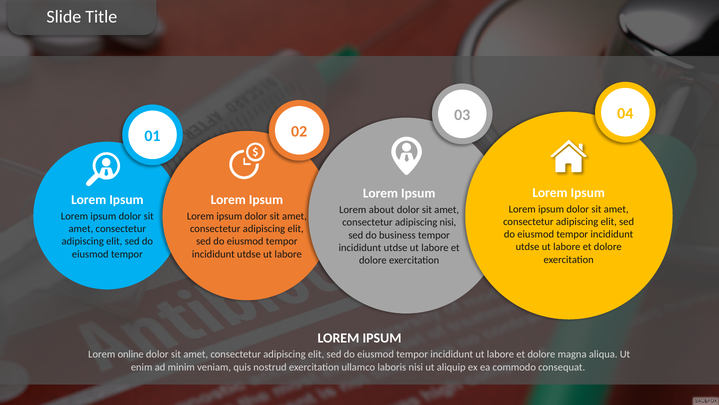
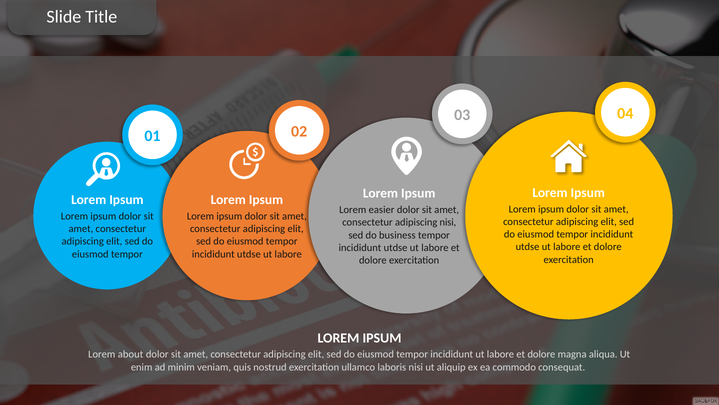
about: about -> easier (382, 210)
online: online -> about (131, 354)
